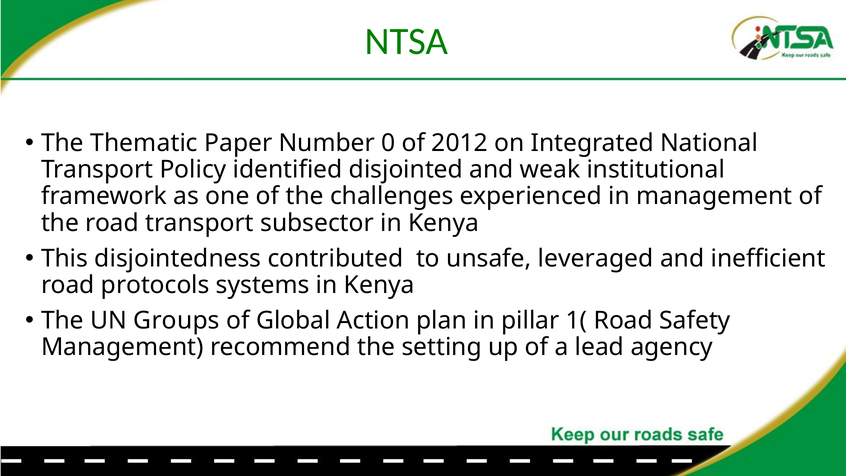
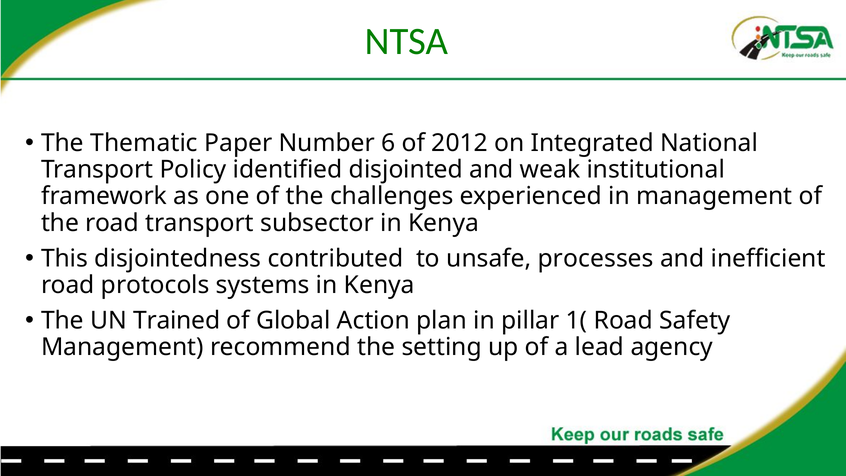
0: 0 -> 6 (388, 143)
leveraged: leveraged -> processes (596, 258)
Groups: Groups -> Trained (177, 320)
